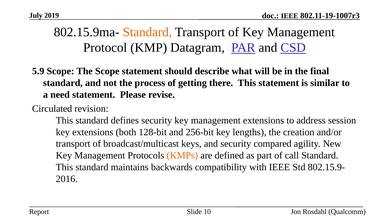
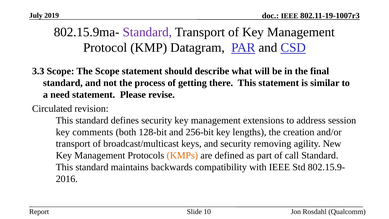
Standard colour: orange -> purple (147, 32)
5.9: 5.9 -> 3.3 (38, 71)
key extensions: extensions -> comments (93, 132)
compared: compared -> removing (272, 144)
